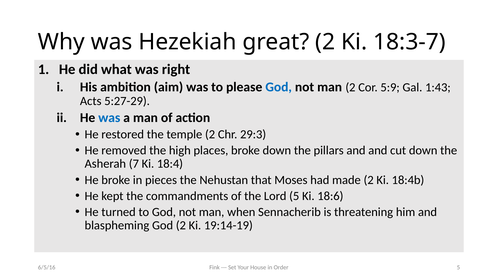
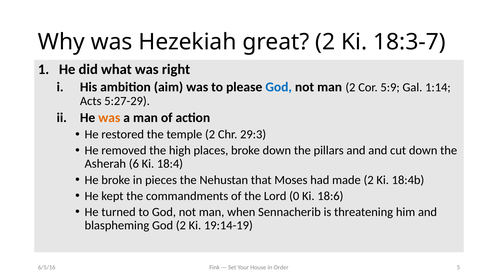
1:43: 1:43 -> 1:14 (438, 88)
was colour: blue -> orange (109, 118)
7: 7 -> 6 (134, 164)
Lord 5: 5 -> 0 (294, 196)
